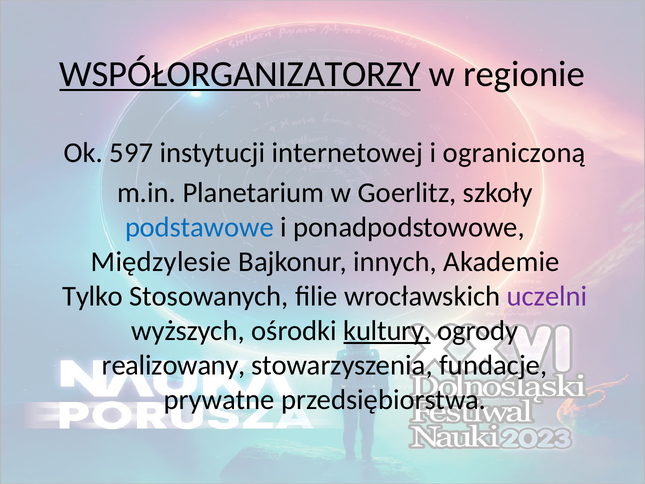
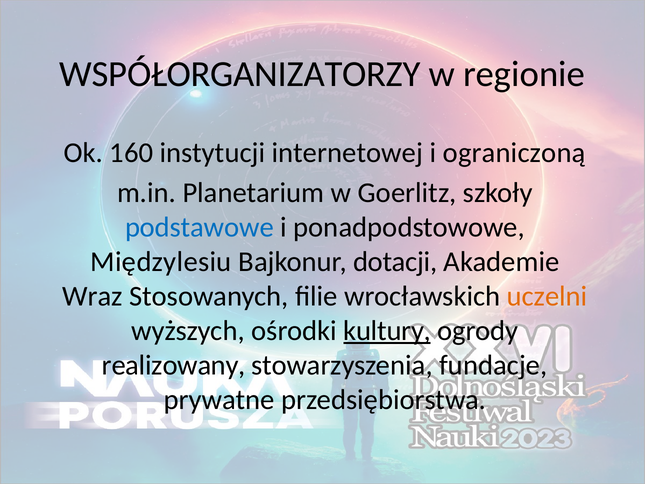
WSPÓŁORGANIZATORZY underline: present -> none (240, 74)
597: 597 -> 160 (131, 153)
Międzylesie: Międzylesie -> Międzylesiu (161, 262)
innych: innych -> dotacji (395, 262)
Tylko: Tylko -> Wraz (93, 296)
uczelni colour: purple -> orange (547, 296)
